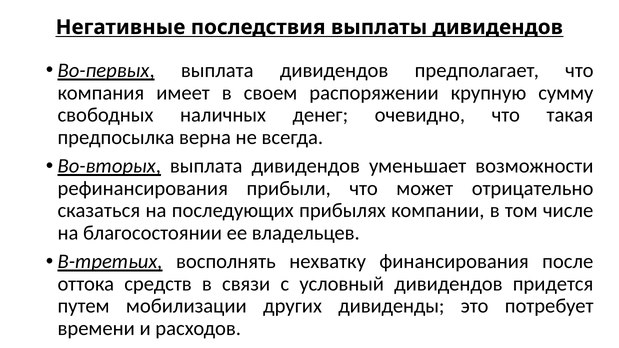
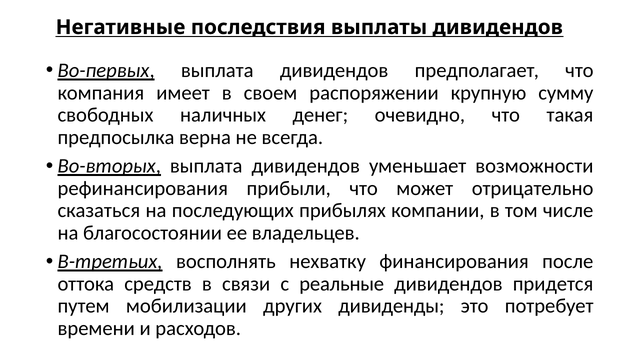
условный: условный -> реальные (342, 284)
